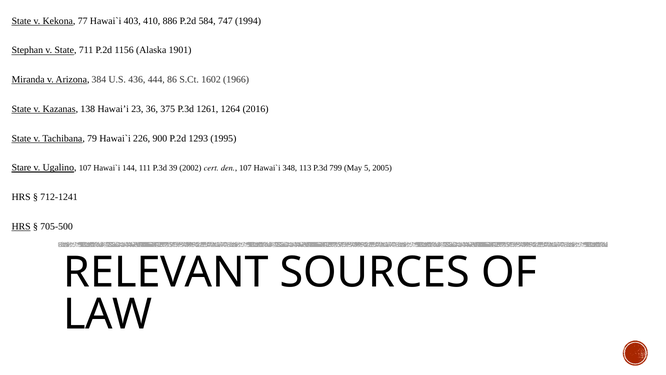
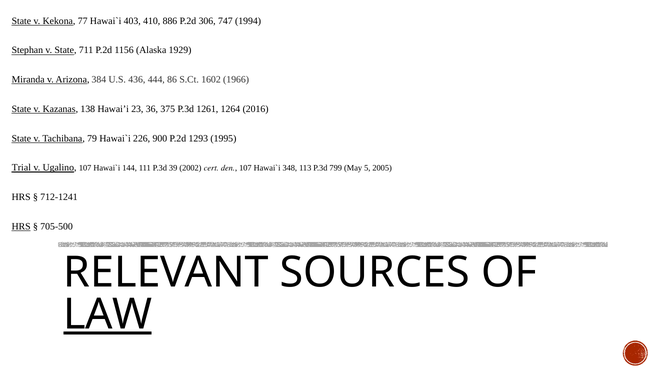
584: 584 -> 306 (207, 21)
1901: 1901 -> 1929 (180, 50)
Stare: Stare -> Trial (21, 168)
LAW underline: none -> present (108, 314)
